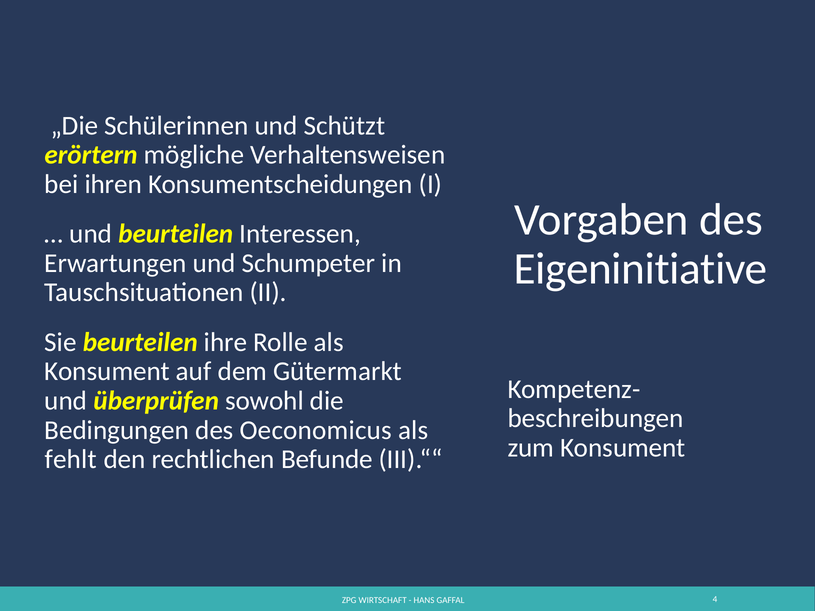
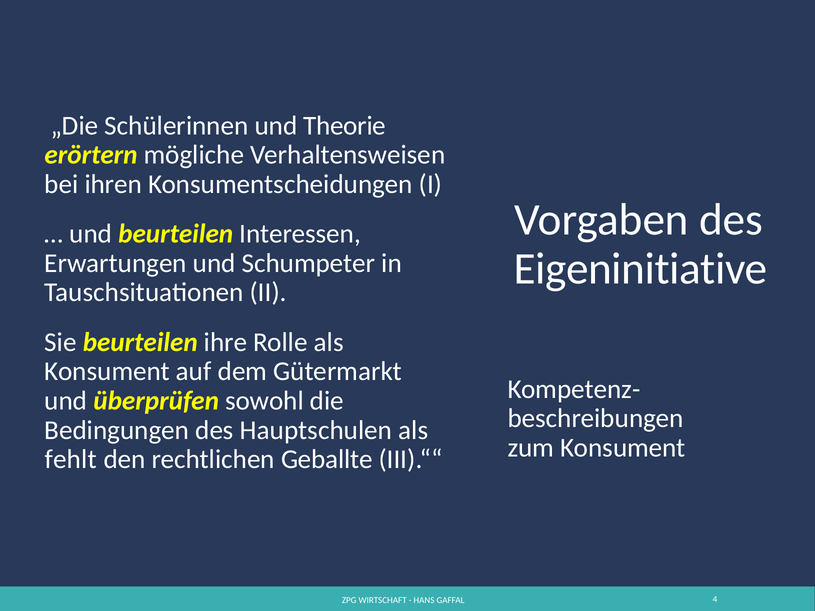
Schützt: Schützt -> Theorie (345, 126)
Oeconomicus: Oeconomicus -> Hauptschulen (316, 430)
Befunde: Befunde -> Geballte (327, 460)
